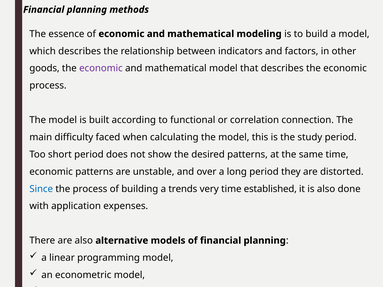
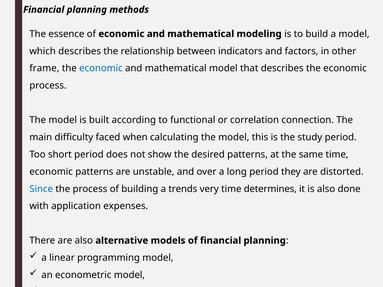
goods: goods -> frame (44, 68)
economic colour: purple -> blue (101, 68)
established: established -> determines (270, 189)
